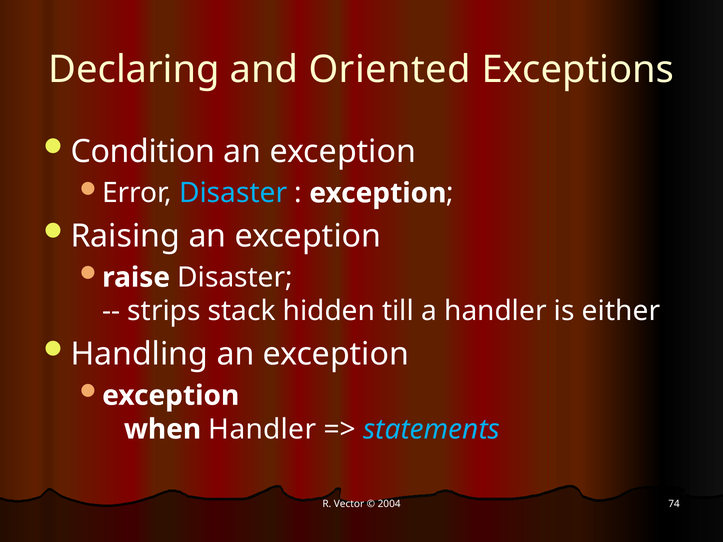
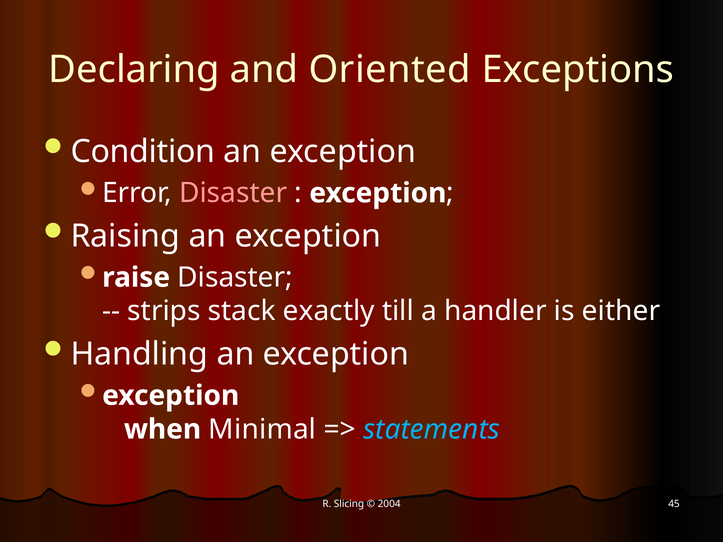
Disaster colour: light blue -> pink (233, 193)
hidden: hidden -> exactly (329, 311)
when Handler: Handler -> Minimal (262, 430)
Vector: Vector -> Slicing (349, 504)
74: 74 -> 45 (674, 504)
